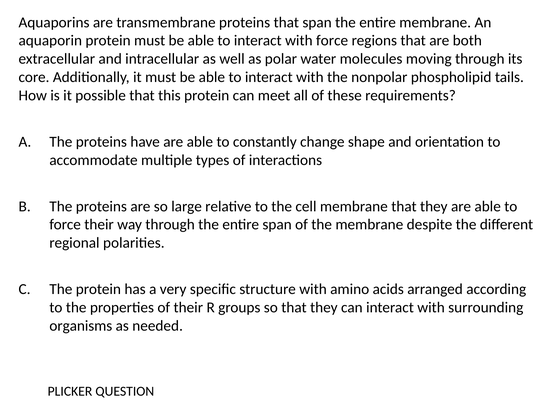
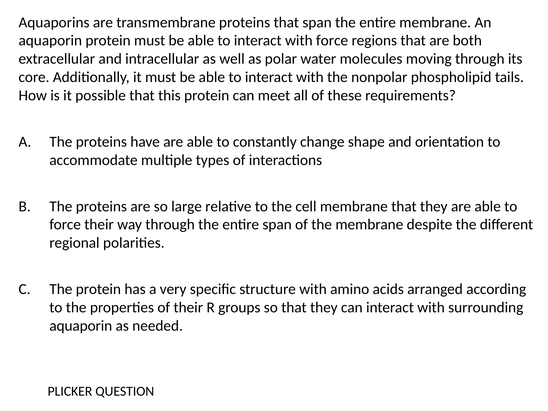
organisms: organisms -> aquaporin (81, 326)
